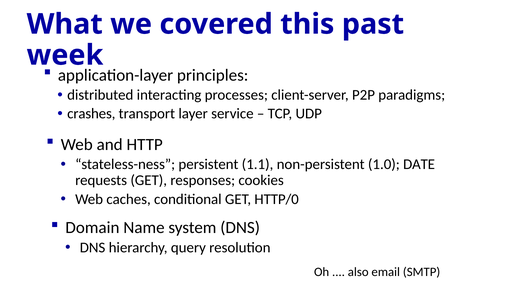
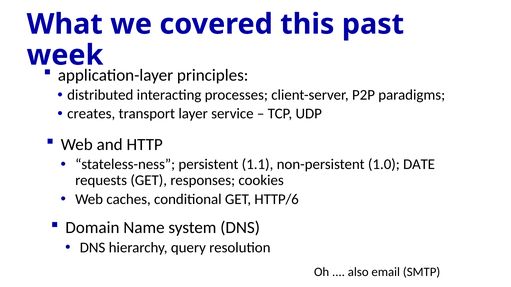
crashes: crashes -> creates (91, 114)
HTTP/0: HTTP/0 -> HTTP/6 (277, 199)
